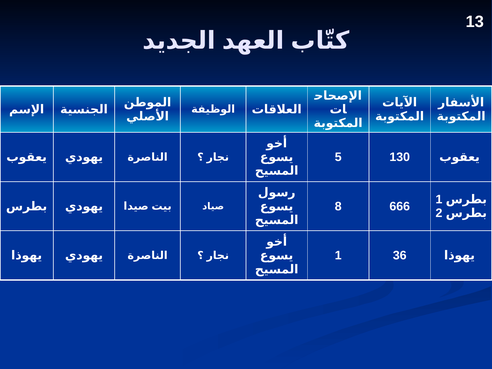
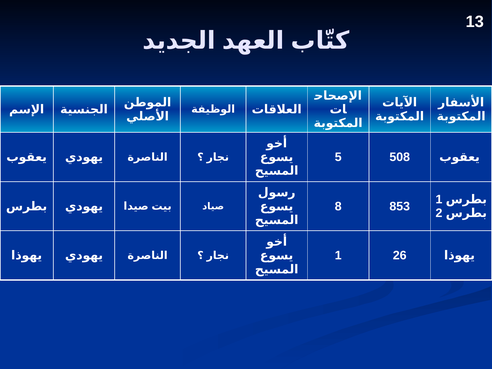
130: 130 -> 508 (400, 157)
666: 666 -> 853 (400, 206)
36: 36 -> 26 (400, 256)
